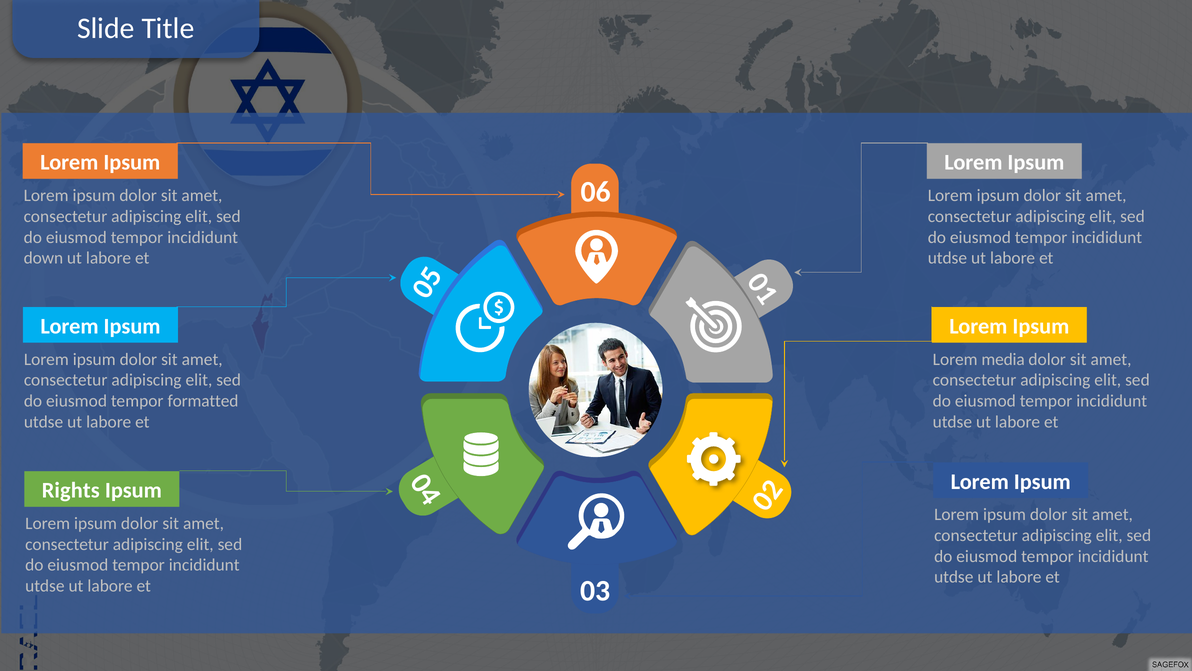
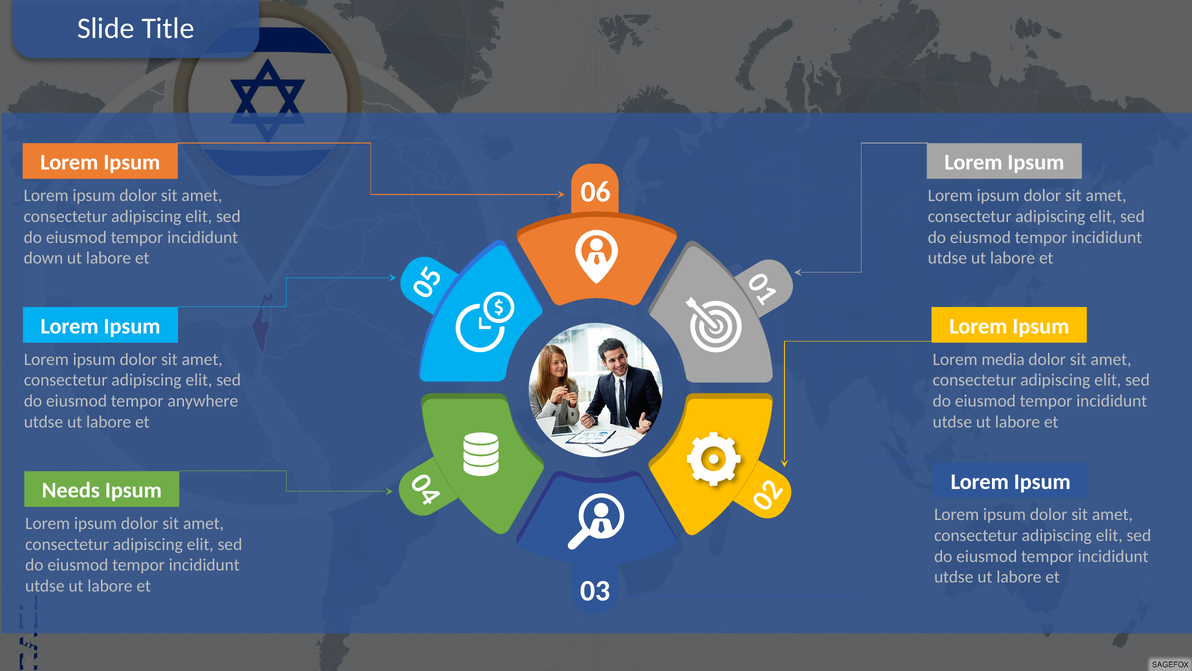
formatted: formatted -> anywhere (203, 401)
Rights: Rights -> Needs (71, 490)
